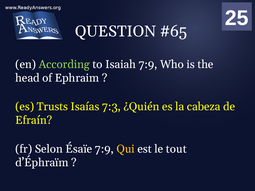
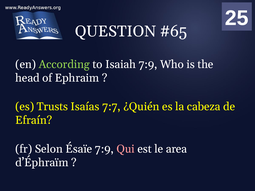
7:3: 7:3 -> 7:7 (111, 107)
Qui colour: yellow -> pink (126, 149)
tout: tout -> area (176, 149)
